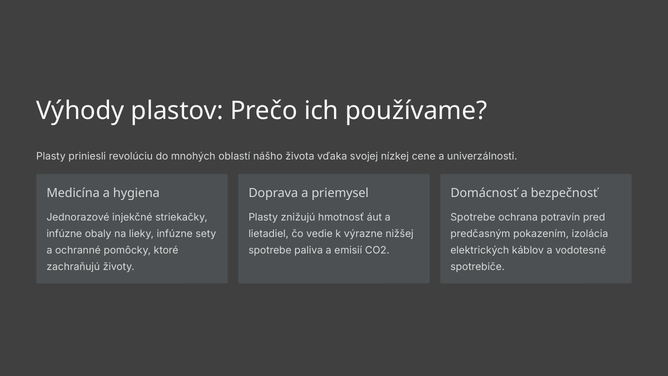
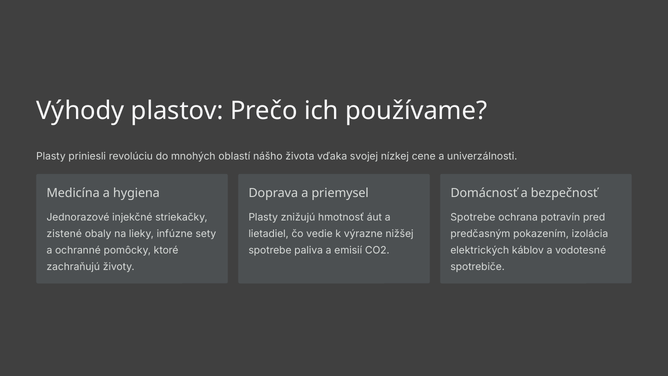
infúzne: infúzne -> zistené (64, 234)
